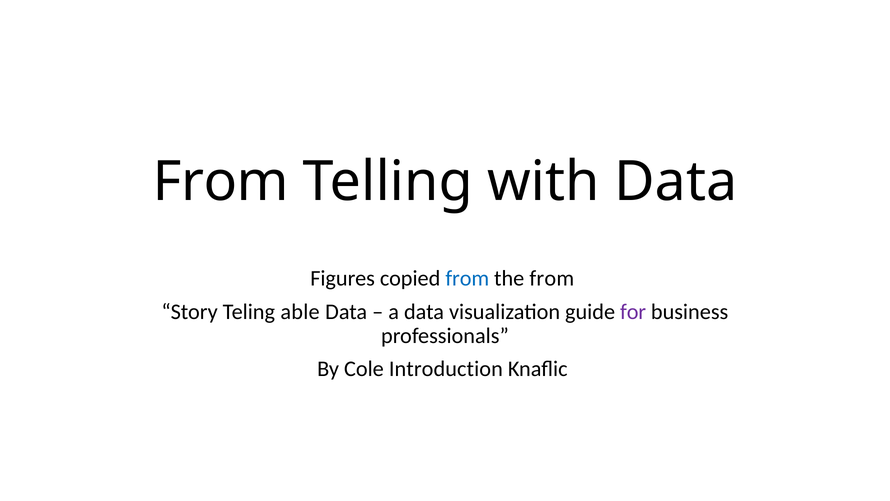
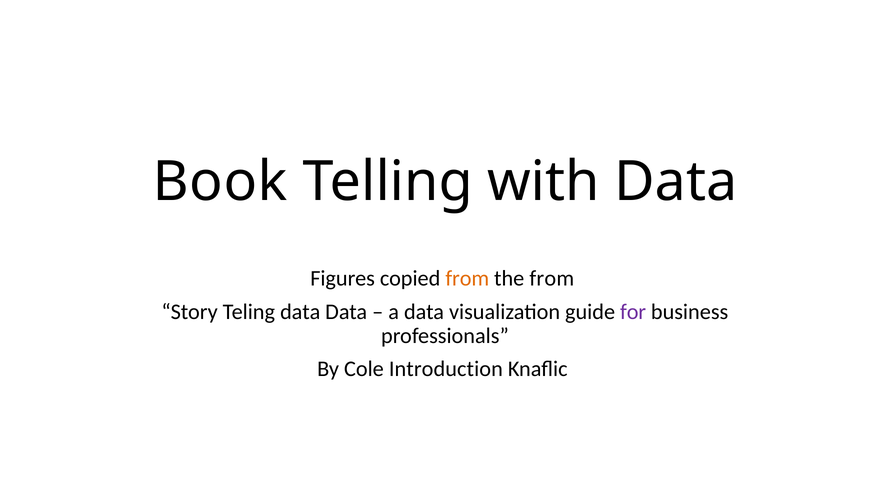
From: From -> Book (220, 182)
from colour: blue -> orange (467, 278)
Teling able: able -> data (300, 311)
